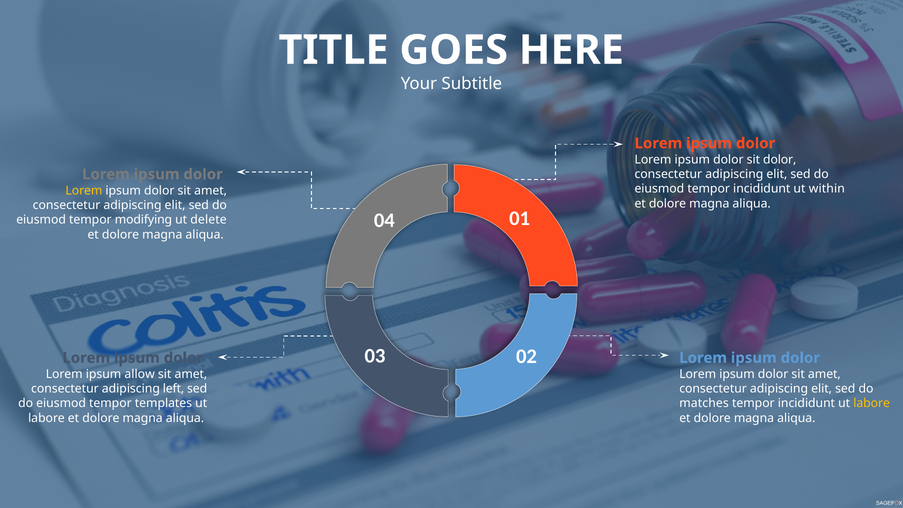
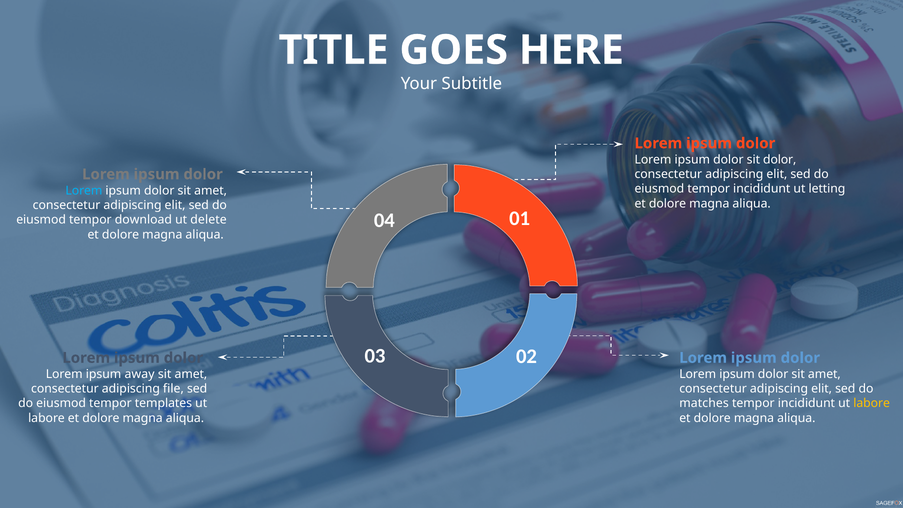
within: within -> letting (827, 189)
Lorem colour: yellow -> light blue (84, 190)
modifying: modifying -> download (143, 220)
allow: allow -> away (140, 374)
left: left -> file (173, 389)
